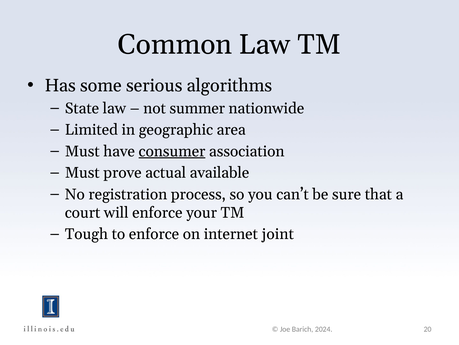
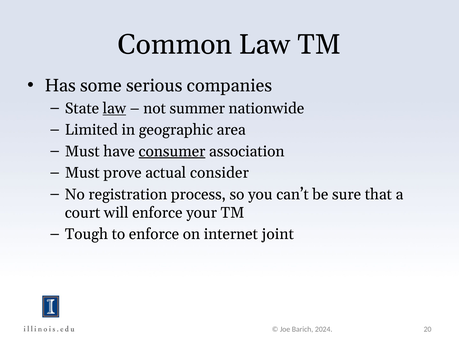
algorithms: algorithms -> companies (230, 85)
law underline: none -> present (114, 108)
available: available -> consider (219, 172)
